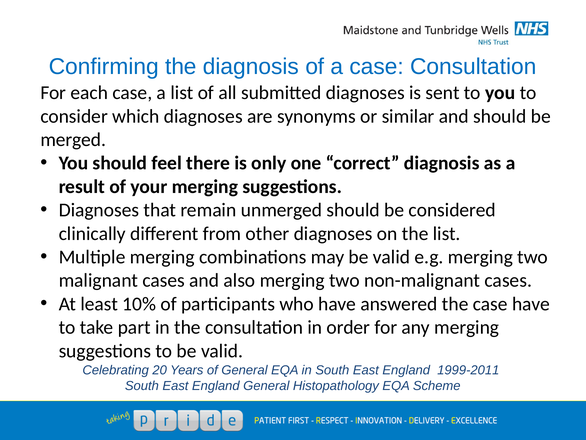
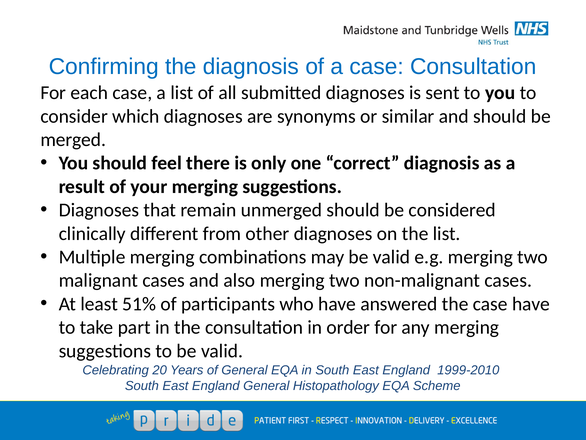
10%: 10% -> 51% (139, 304)
1999-2011: 1999-2011 -> 1999-2010 (468, 370)
